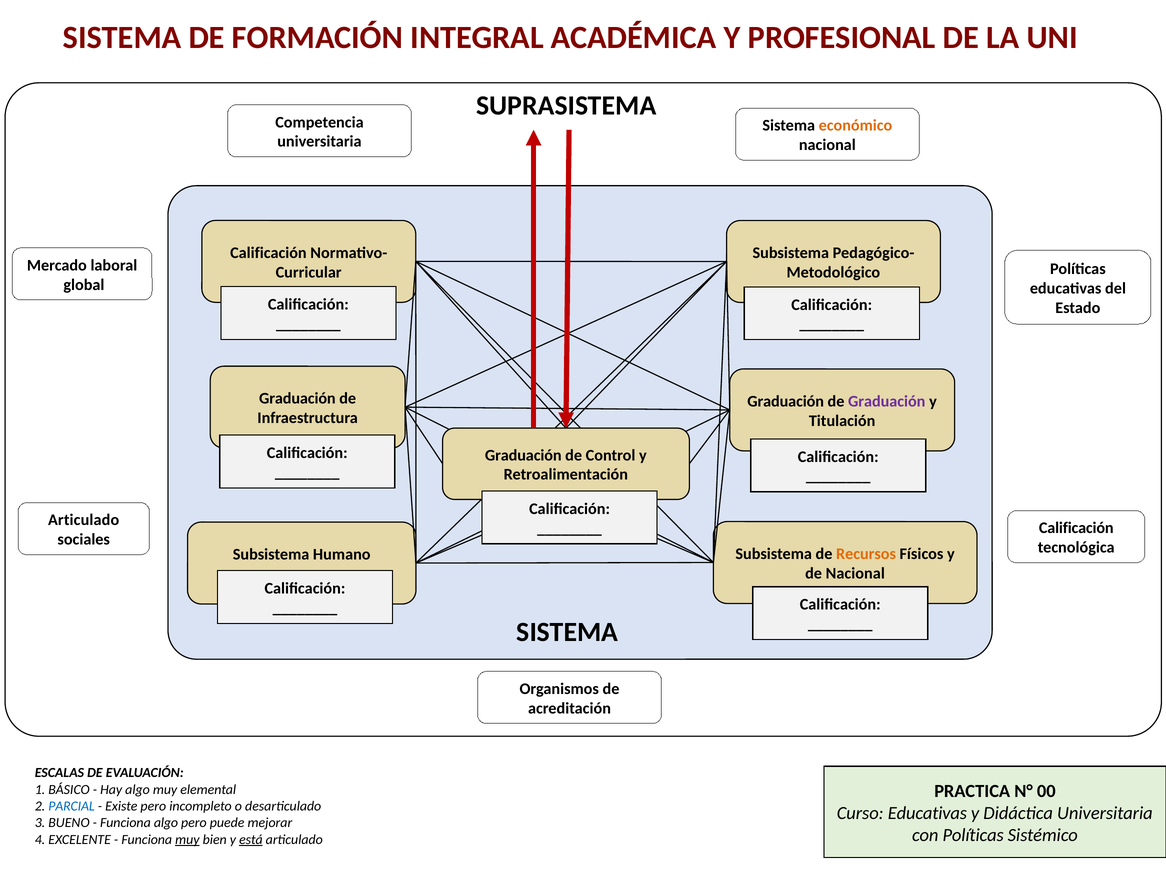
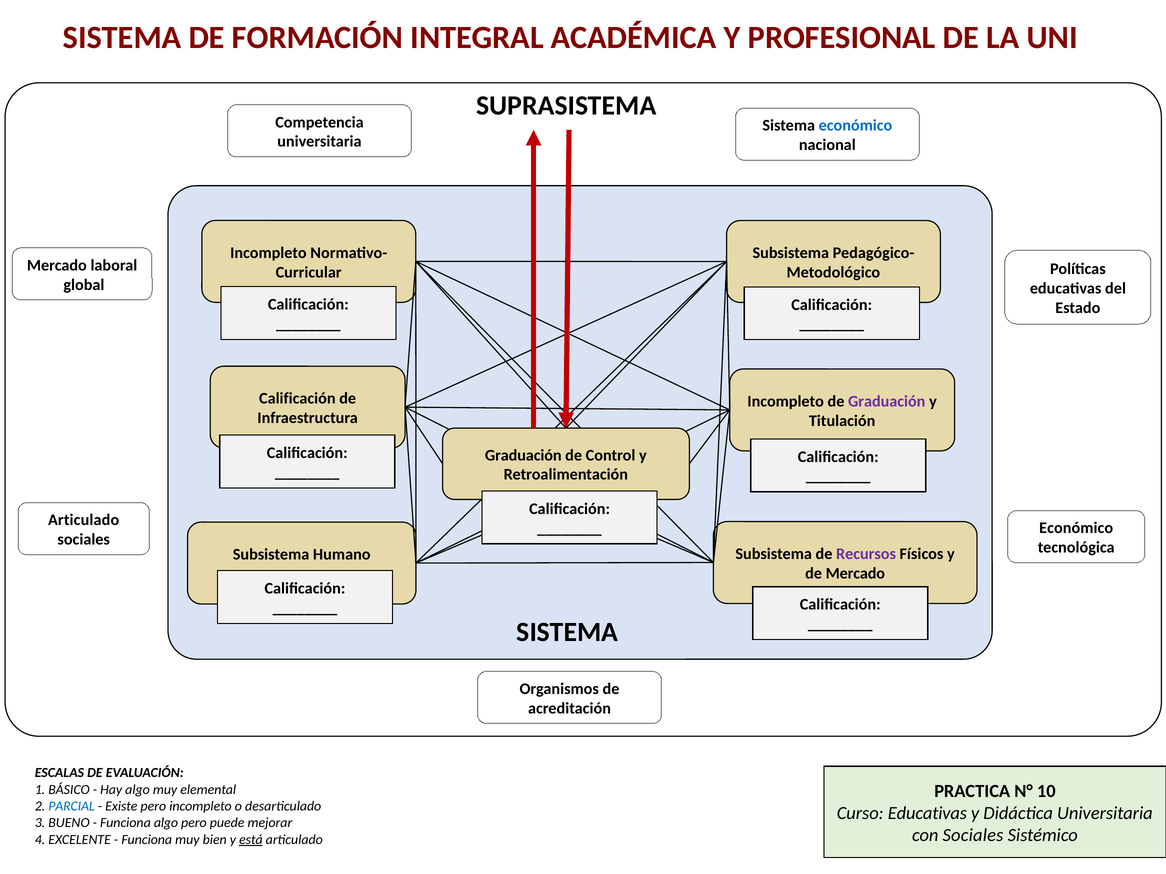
económico colour: orange -> blue (855, 126)
Calificación: Calificación -> Incompleto (268, 253)
Graduación: Graduación -> Calificación (297, 399)
Graduación: Graduación -> Incompleto (786, 402)
Calificación: Calificación -> Económico (1076, 528)
Recursos colour: orange -> purple (866, 554)
de Nacional: Nacional -> Mercado (855, 574)
00: 00 -> 10 (1046, 791)
con Políticas: Políticas -> Sociales (973, 836)
muy underline: present -> none (187, 840)
